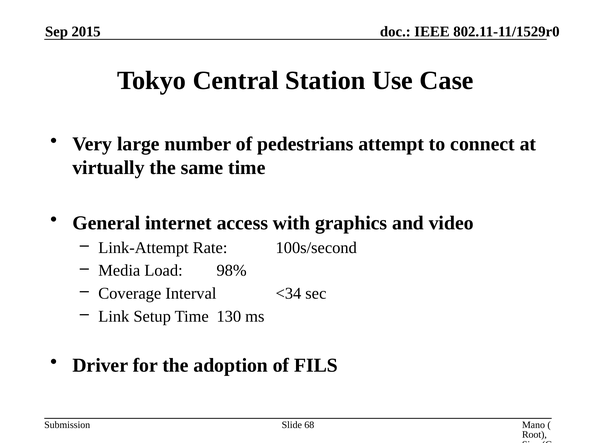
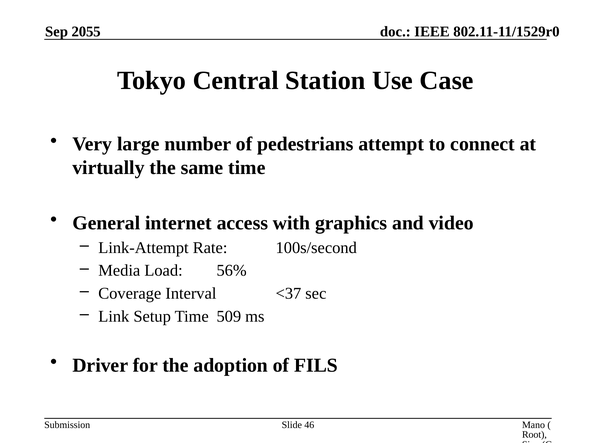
2015: 2015 -> 2055 (86, 32)
98%: 98% -> 56% (232, 271)
<34: <34 -> <37 (288, 294)
130: 130 -> 509 (229, 317)
68: 68 -> 46 (309, 425)
